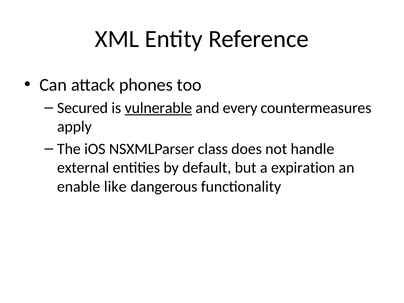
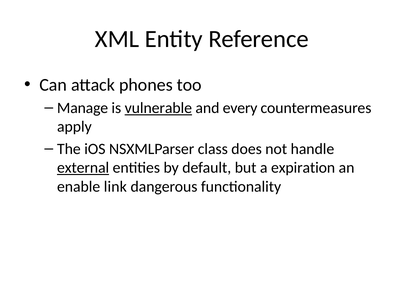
Secured: Secured -> Manage (83, 108)
external underline: none -> present (83, 168)
like: like -> link (115, 187)
